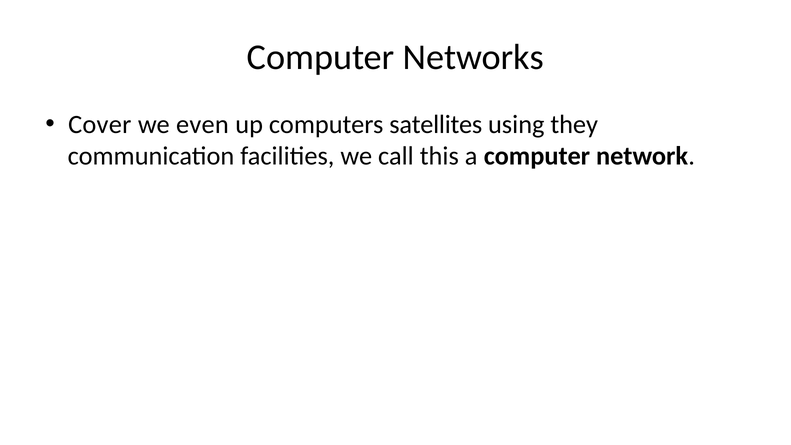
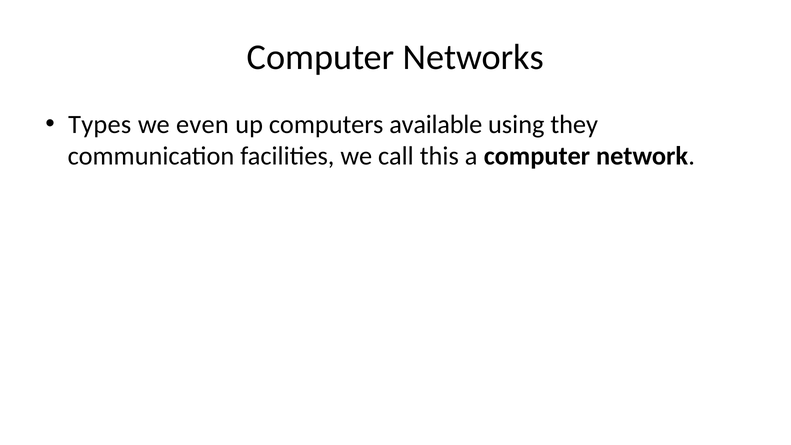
Cover: Cover -> Types (100, 124)
satellites: satellites -> available (436, 124)
